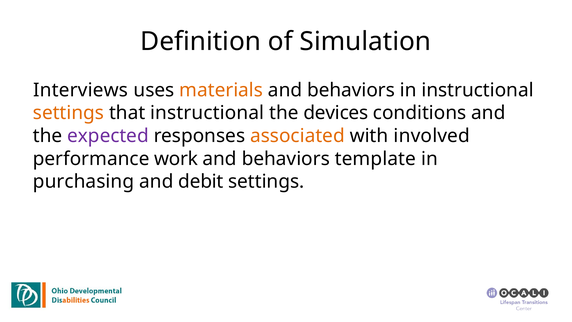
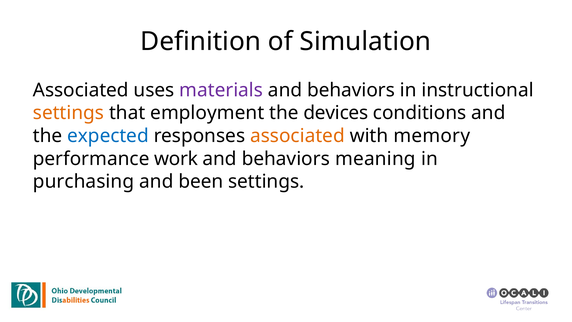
Interviews: Interviews -> Associated (81, 90)
materials colour: orange -> purple (221, 90)
that instructional: instructional -> employment (207, 113)
expected colour: purple -> blue (108, 136)
involved: involved -> memory (432, 136)
template: template -> meaning (375, 159)
debit: debit -> been (201, 182)
